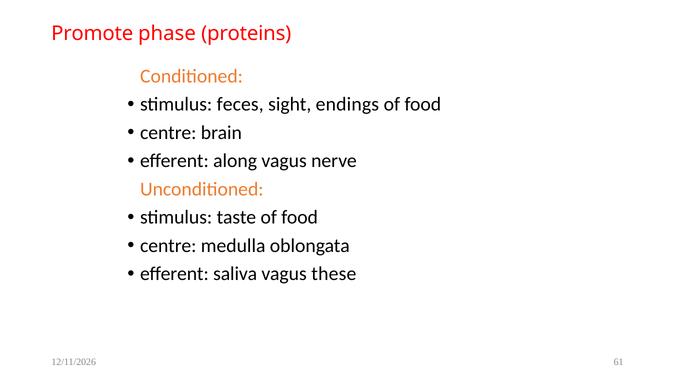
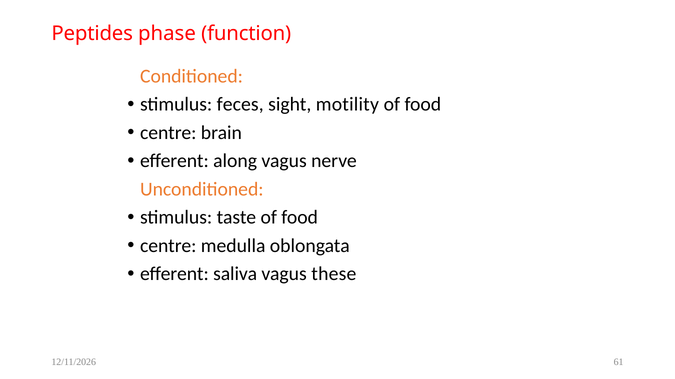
Promote: Promote -> Peptides (92, 34)
proteins: proteins -> function (246, 34)
endings: endings -> motility (347, 105)
